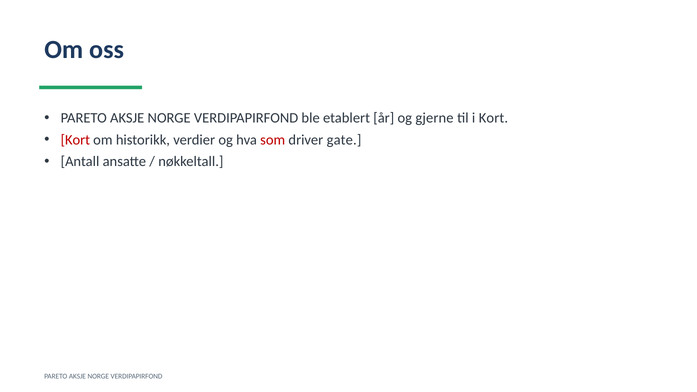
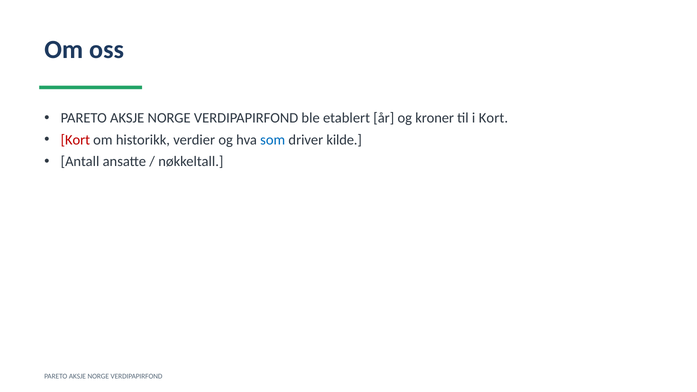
gjerne: gjerne -> kroner (435, 118)
som colour: red -> blue (273, 140)
gate: gate -> kilde (344, 140)
